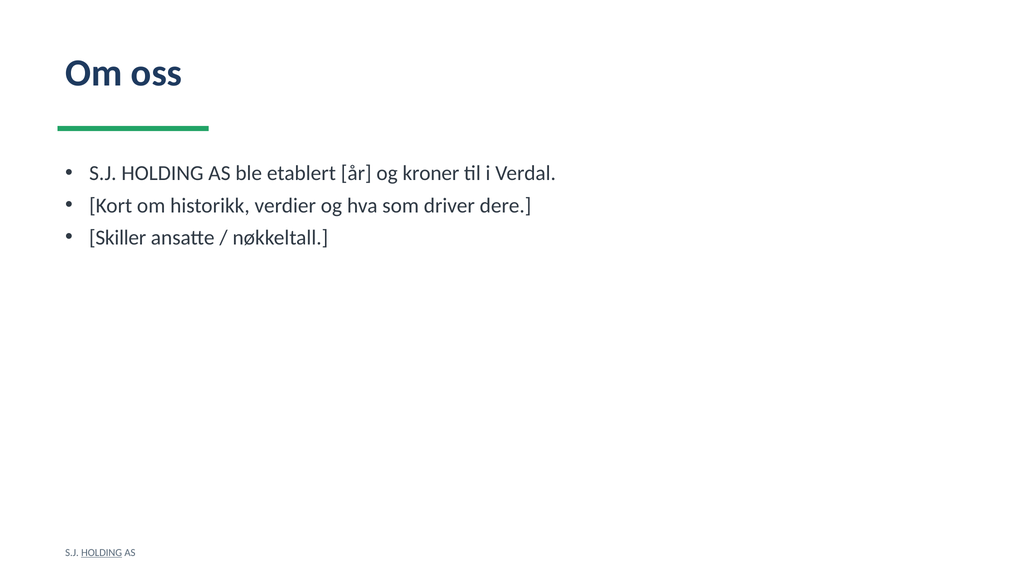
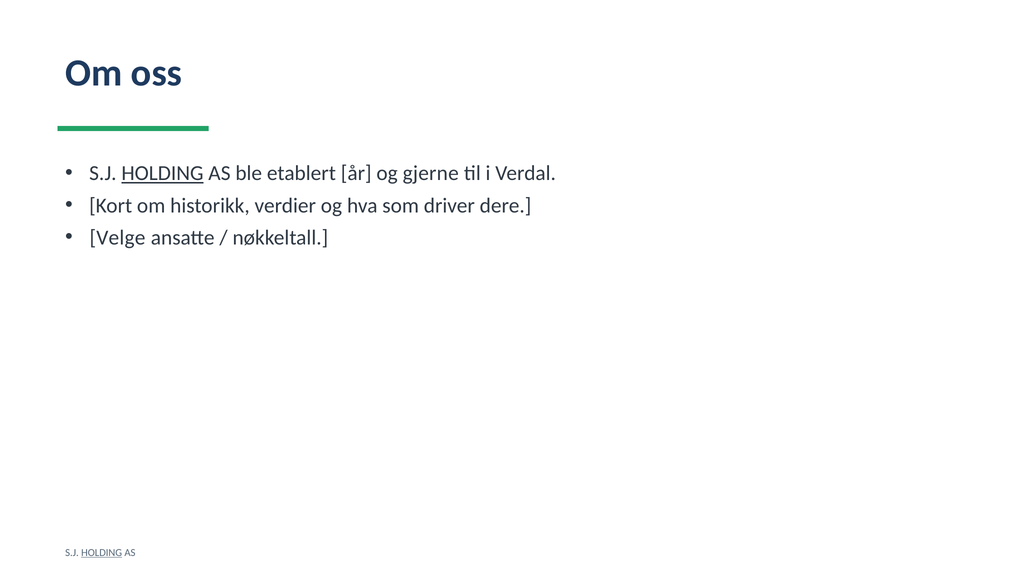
HOLDING underline: none -> present (162, 173)
kroner: kroner -> gjerne (431, 173)
Skiller: Skiller -> Velge (117, 237)
